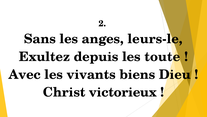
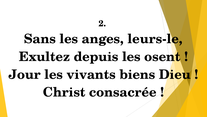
toute: toute -> osent (162, 57)
Avec: Avec -> Jour (25, 74)
victorieux: victorieux -> consacrée (123, 92)
